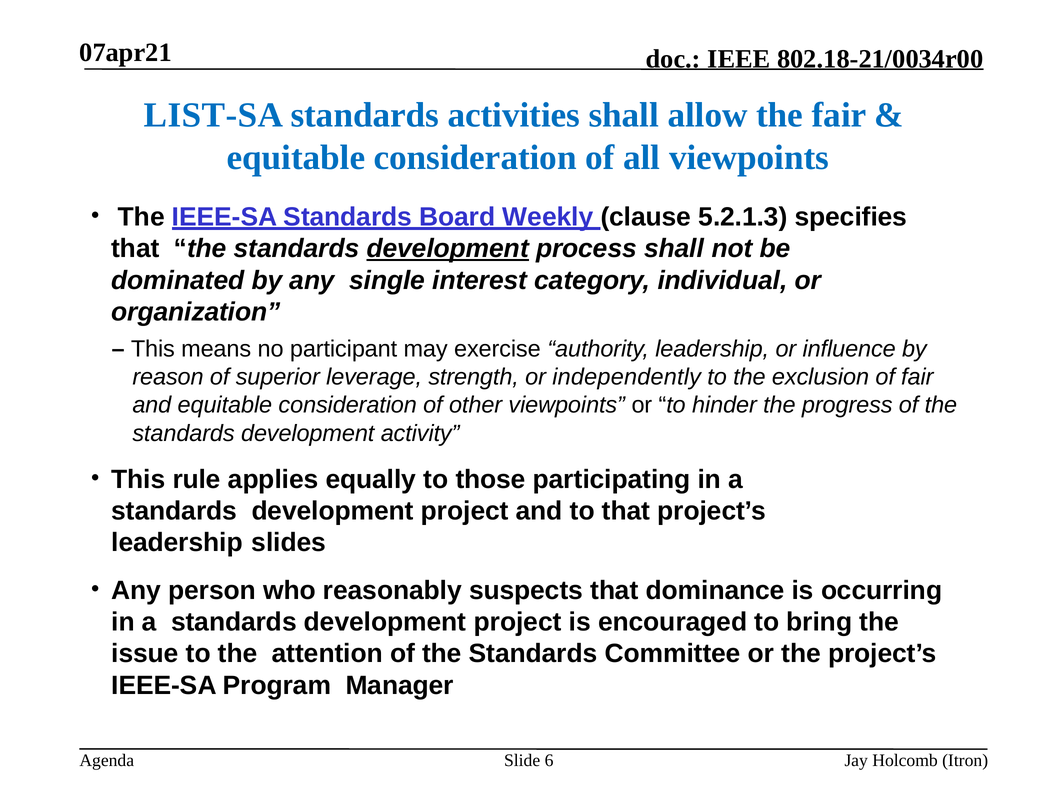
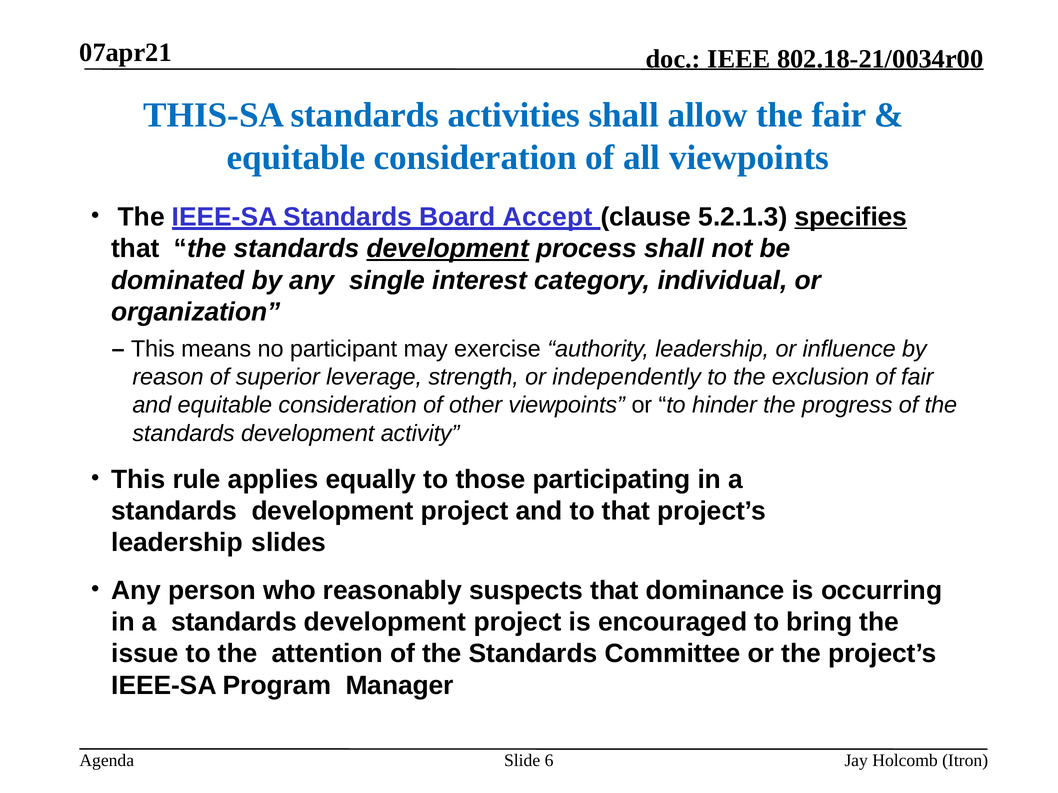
LIST-SA: LIST-SA -> THIS-SA (214, 115)
Weekly: Weekly -> Accept (548, 217)
specifies underline: none -> present (851, 217)
